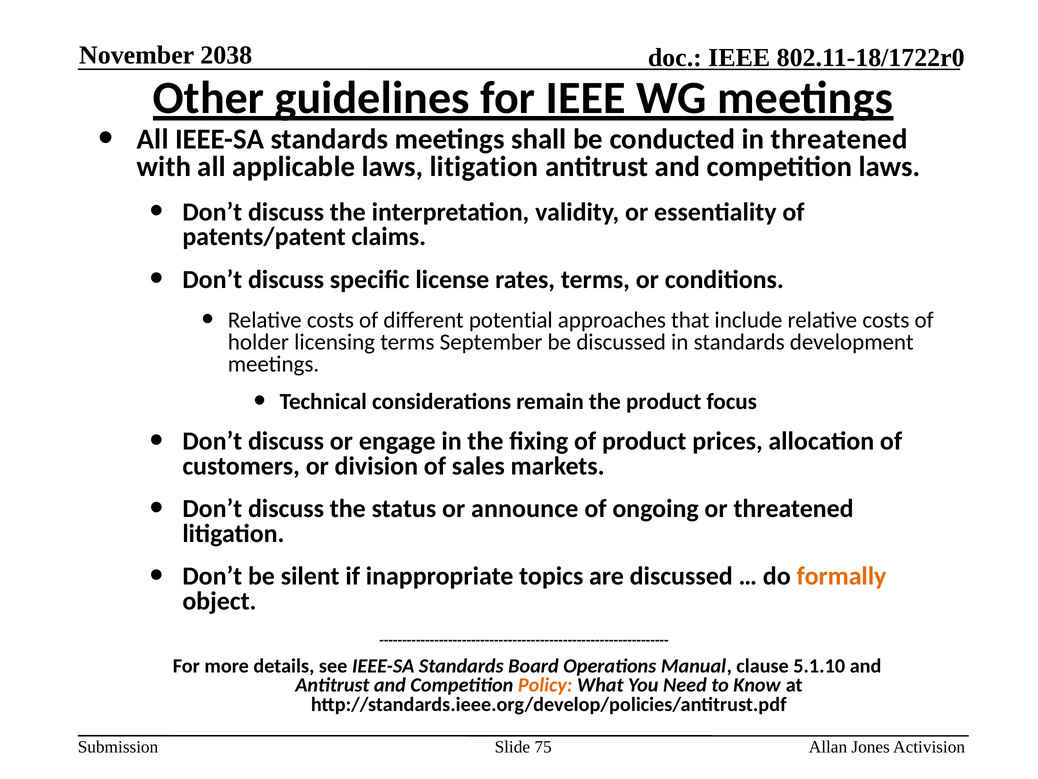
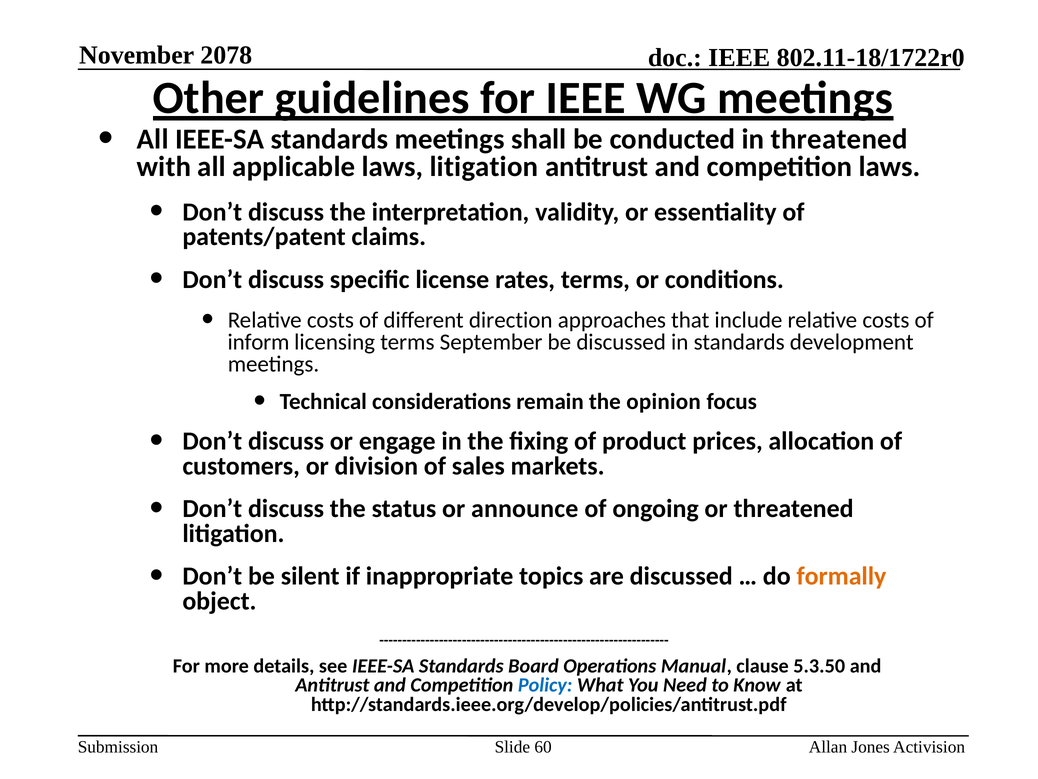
2038: 2038 -> 2078 (226, 55)
potential: potential -> direction (511, 320)
holder: holder -> inform (259, 342)
the product: product -> opinion (664, 401)
5.1.10: 5.1.10 -> 5.3.50 (819, 666)
Policy colour: orange -> blue (545, 685)
75: 75 -> 60 (543, 747)
